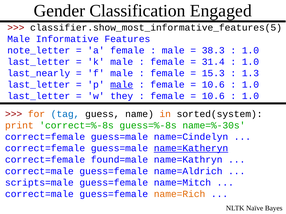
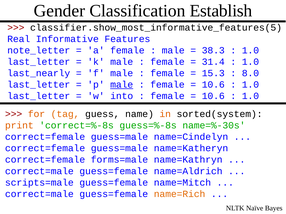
Engaged: Engaged -> Establish (221, 11)
Male: Male -> Real (19, 39)
1.3: 1.3 -> 8.0 (250, 73)
they: they -> into (122, 96)
tag colour: blue -> orange (65, 114)
name=Katheryn underline: present -> none (191, 149)
found=male: found=male -> forms=male (119, 160)
